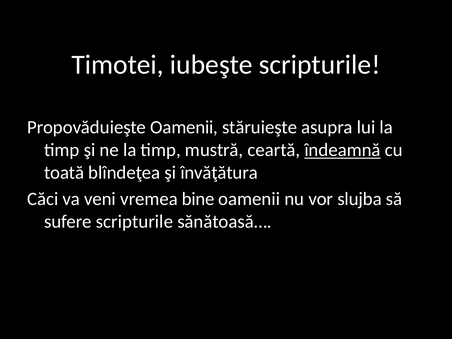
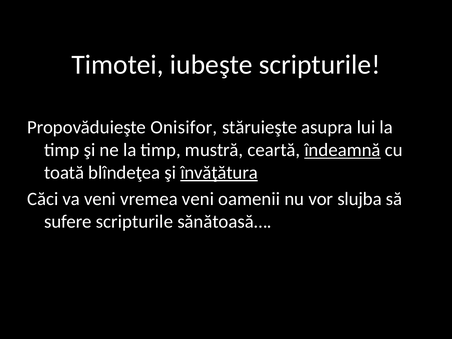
Propovăduieşte Oamenii: Oamenii -> Onisifor (184, 127)
învăţătura underline: none -> present (219, 173)
vremea bine: bine -> veni (198, 199)
